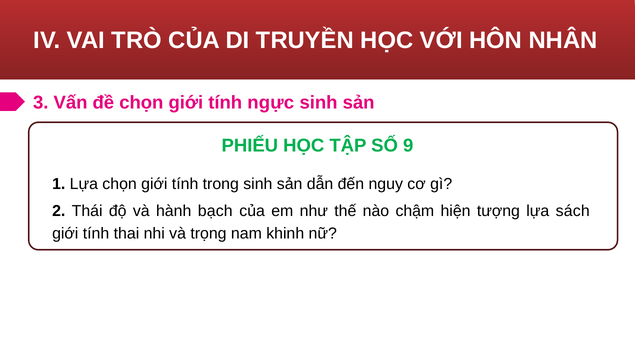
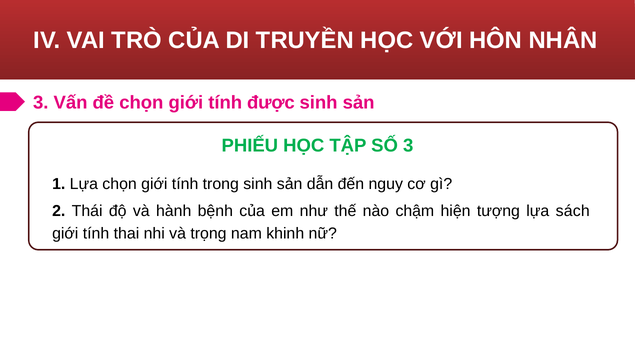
ngực: ngực -> được (271, 103)
SỐ 9: 9 -> 3 (408, 146)
bạch: bạch -> bệnh (215, 211)
